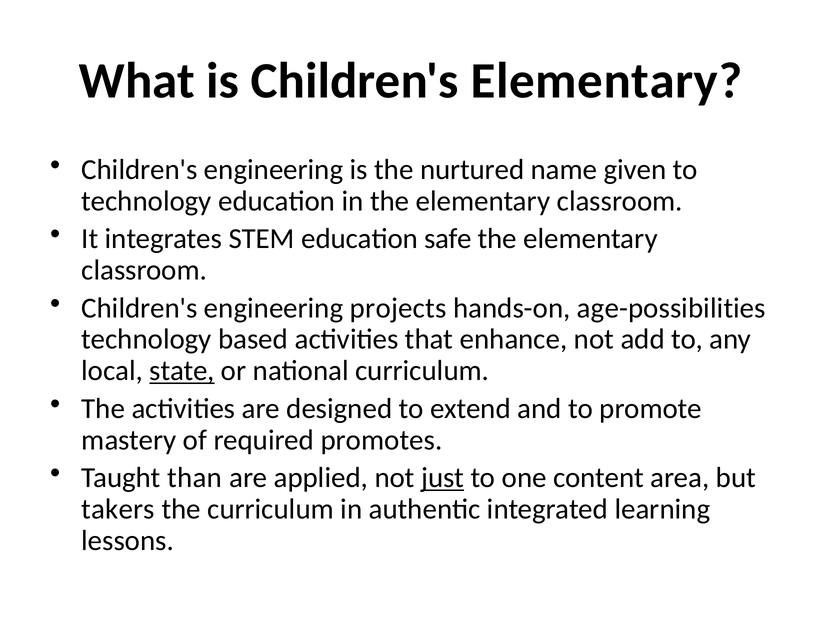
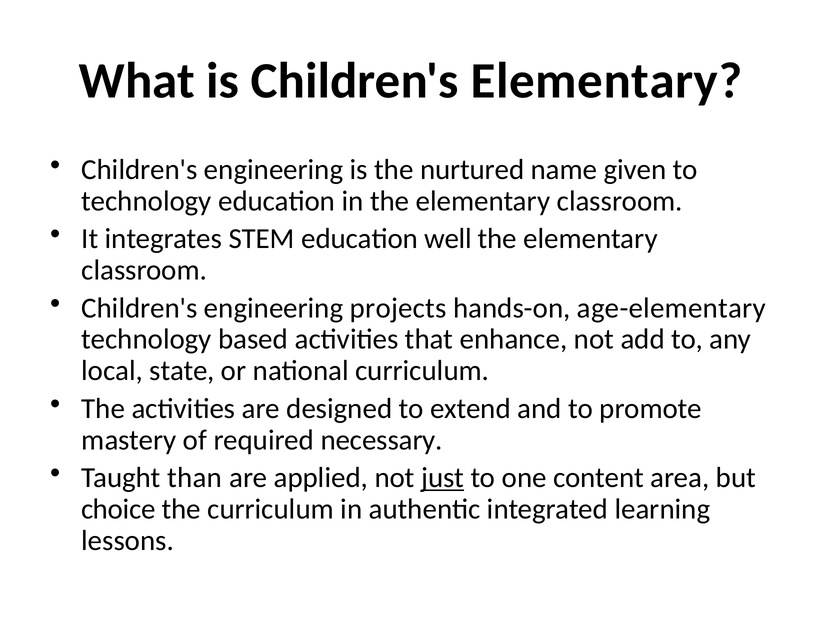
safe: safe -> well (448, 239)
age-possibilities: age-possibilities -> age-elementary (671, 308)
state underline: present -> none (182, 371)
promotes: promotes -> necessary (382, 440)
takers: takers -> choice (118, 509)
